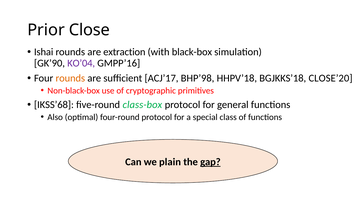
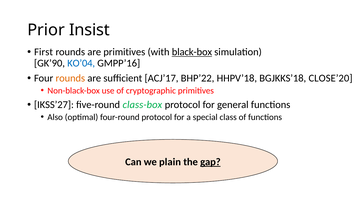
Close: Close -> Insist (89, 30)
Ishai: Ishai -> First (44, 52)
are extraction: extraction -> primitives (124, 52)
black-box underline: none -> present (192, 52)
KO’04 colour: purple -> blue (81, 63)
BHP’98: BHP’98 -> BHP’22 (198, 78)
IKSS’68: IKSS’68 -> IKSS’27 (54, 105)
